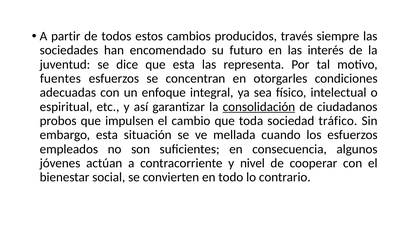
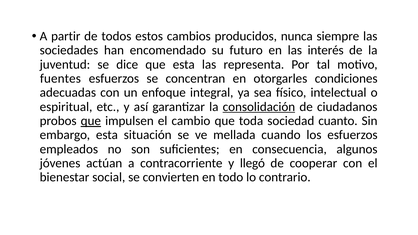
través: través -> nunca (297, 36)
que underline: none -> present (91, 121)
tráfico: tráfico -> cuanto (338, 121)
nivel: nivel -> llegó (252, 163)
